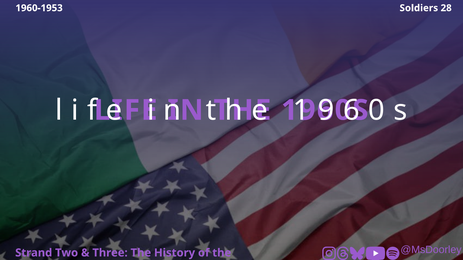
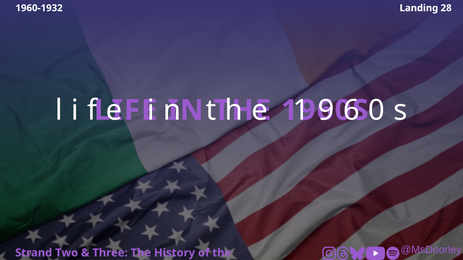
1960-1953: 1960-1953 -> 1960-1932 (39, 8)
Soldiers: Soldiers -> Landing (419, 8)
